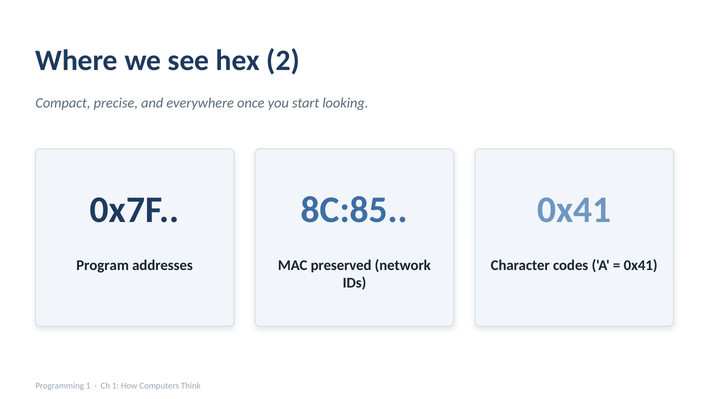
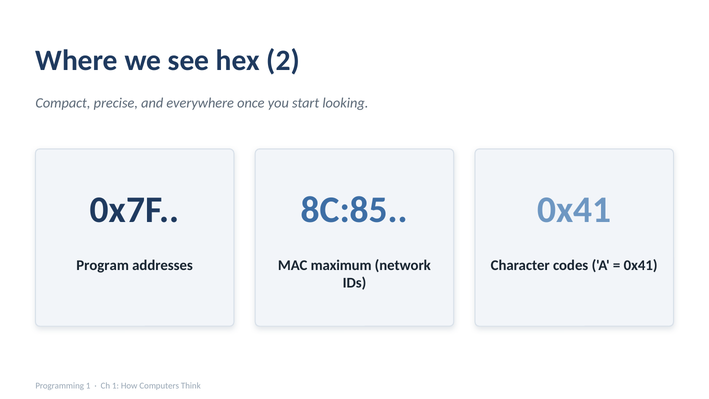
preserved: preserved -> maximum (341, 265)
